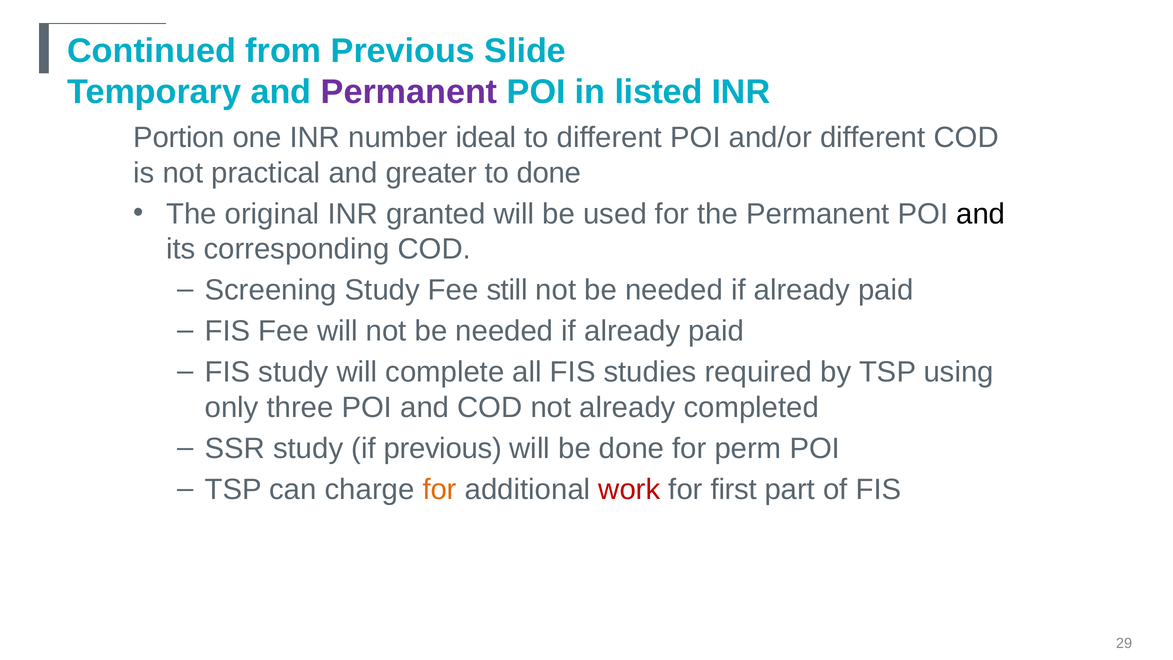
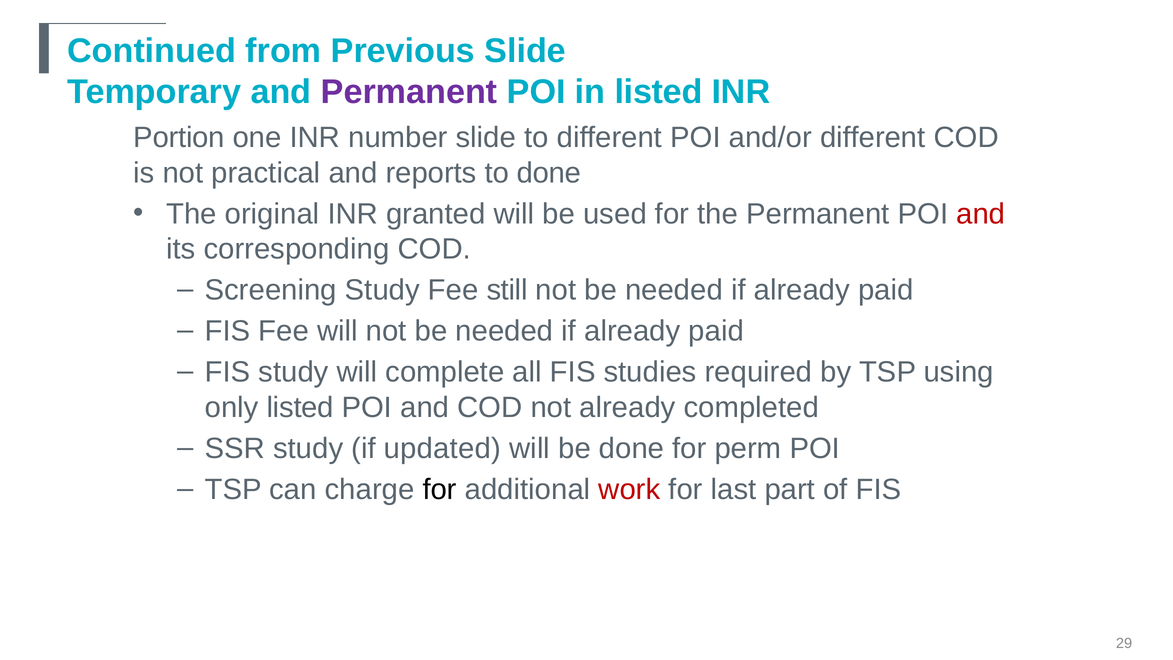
number ideal: ideal -> slide (486, 138)
greater: greater -> reports (431, 173)
and colour: black -> red (981, 214)
only three: three -> listed (300, 407)
if previous: previous -> updated (442, 448)
for colour: orange -> black (440, 489)
first: first -> last (734, 489)
